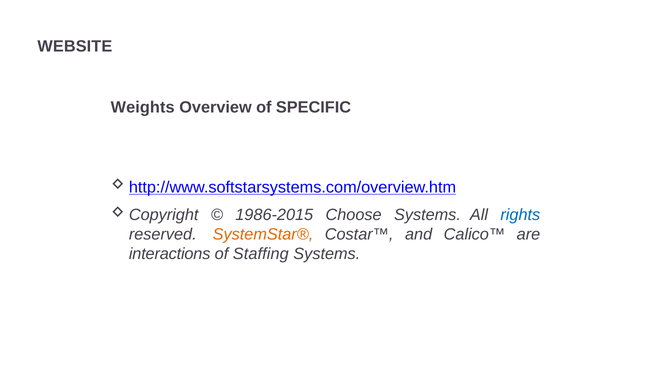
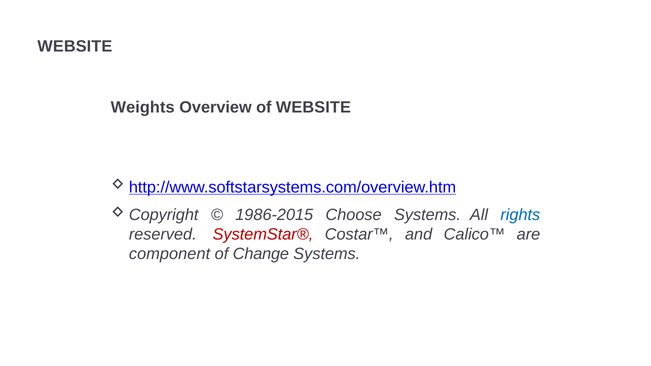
of SPECIFIC: SPECIFIC -> WEBSITE (313, 107)
SystemStar® colour: orange -> red (263, 234)
interactions: interactions -> component (170, 254)
Staffing: Staffing -> Change (261, 254)
